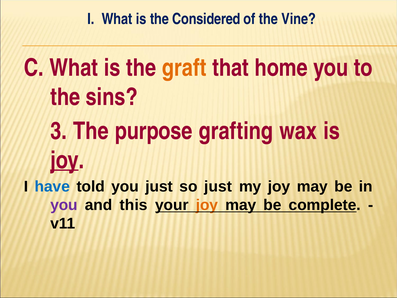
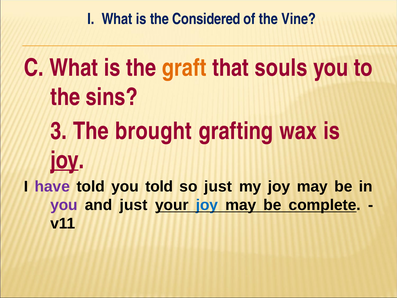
home: home -> souls (281, 68)
purpose: purpose -> brought (153, 131)
have colour: blue -> purple (52, 186)
you just: just -> told (159, 186)
and this: this -> just (134, 205)
joy colour: orange -> blue (207, 205)
